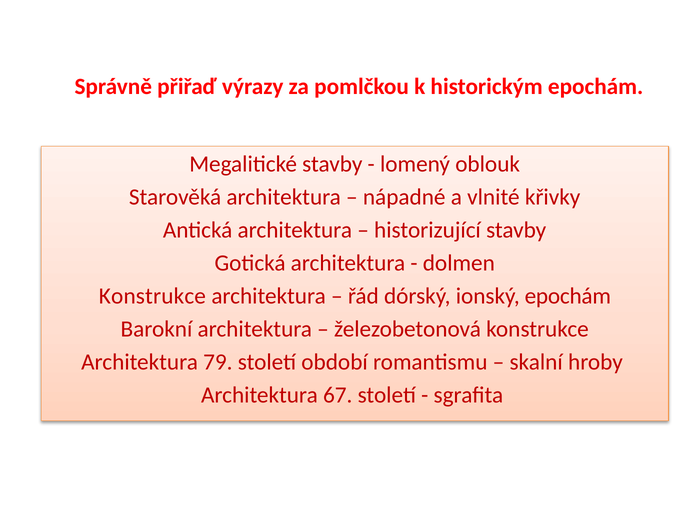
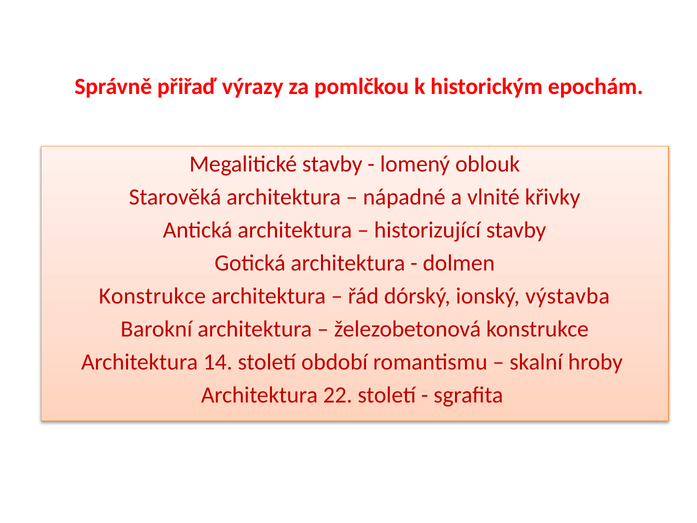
ionský epochám: epochám -> výstavba (568, 296)
79: 79 -> 14 (218, 362)
67: 67 -> 22 (338, 395)
